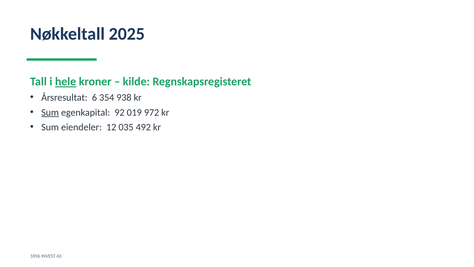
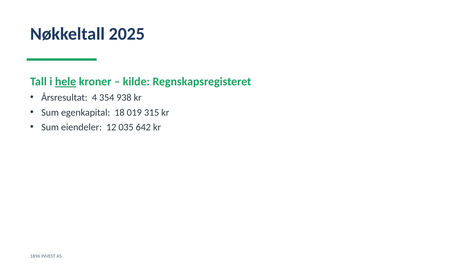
6: 6 -> 4 (94, 97)
Sum underline: present -> none (50, 112)
92: 92 -> 18 (120, 112)
972: 972 -> 315 (152, 112)
492: 492 -> 642 (143, 127)
